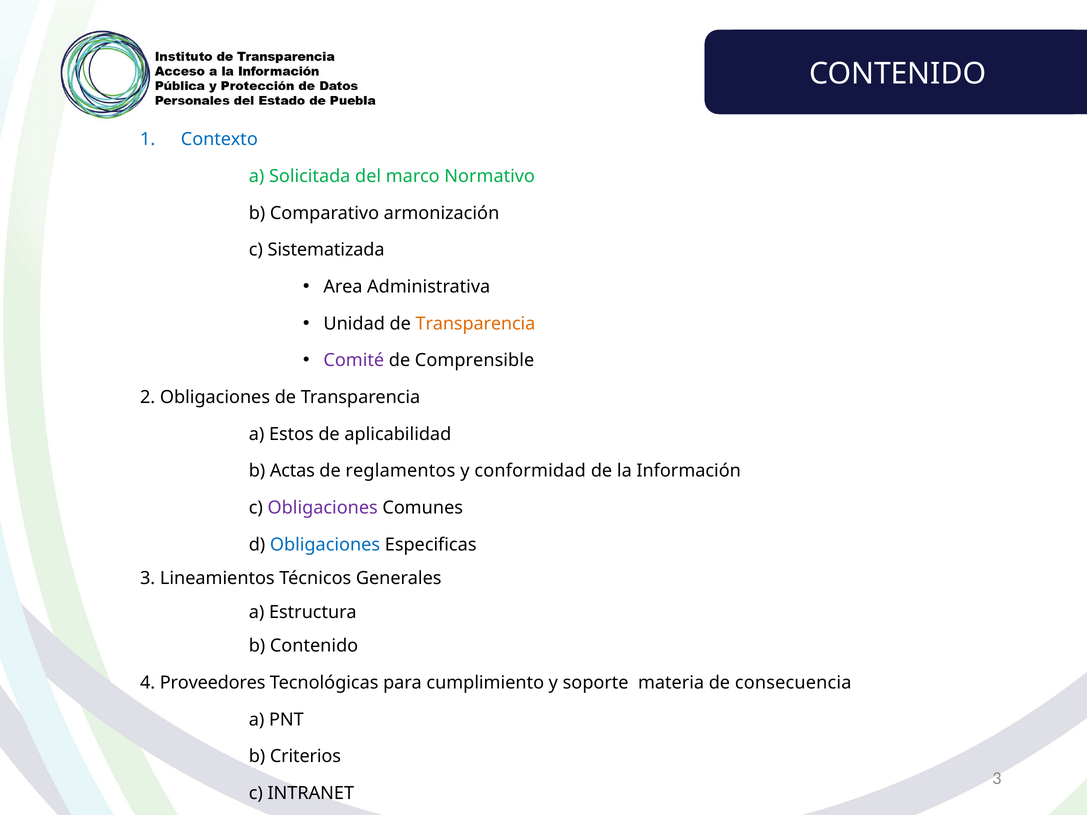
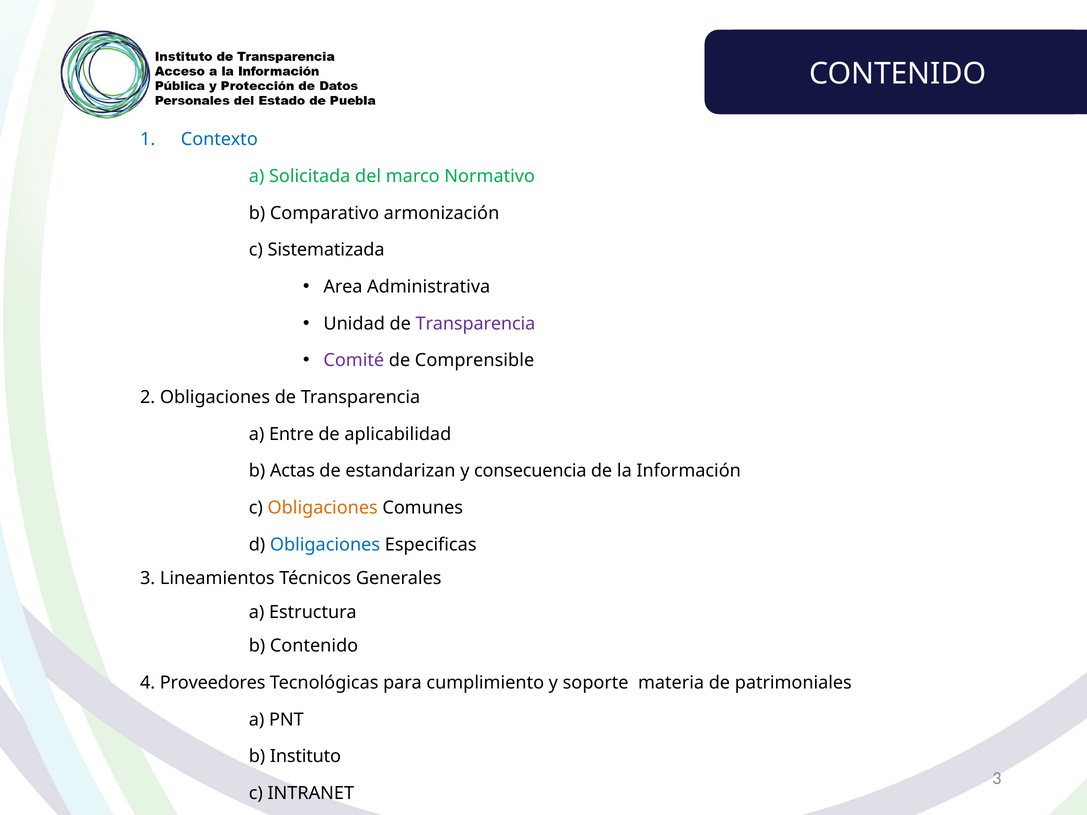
Transparencia colour: orange -> purple (475, 324)
Estos: Estos -> Entre (291, 434)
reglamentos: reglamentos -> estandarizan (400, 471)
conformidad: conformidad -> consecuencia (530, 471)
Obligaciones colour: purple -> orange (323, 508)
consecuencia: consecuencia -> patrimoniales (793, 683)
Criterios: Criterios -> Instituto (305, 757)
